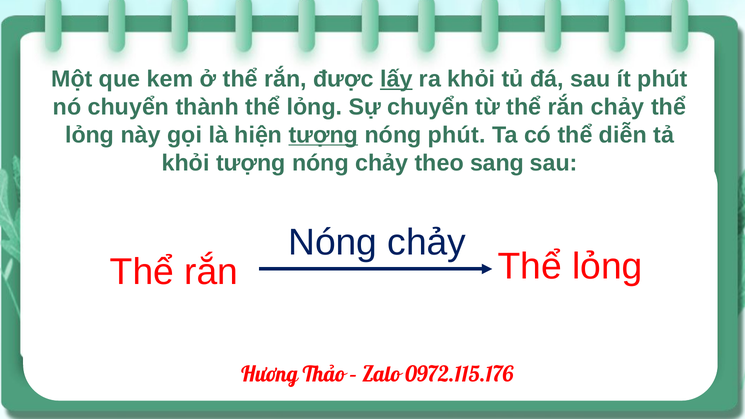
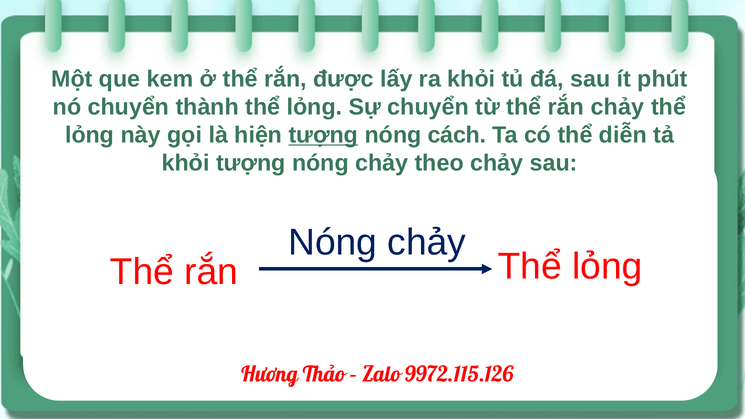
lấy underline: present -> none (396, 79)
nóng phút: phút -> cách (457, 135)
theo sang: sang -> chảy (497, 163)
0972.115.176: 0972.115.176 -> 9972.115.126 (460, 374)
